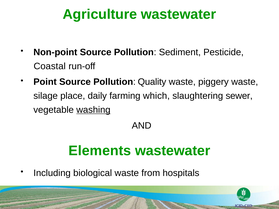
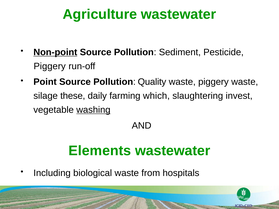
Non-point underline: none -> present (55, 52)
Coastal: Coastal -> Piggery (50, 66)
place: place -> these (73, 96)
sewer: sewer -> invest (239, 96)
